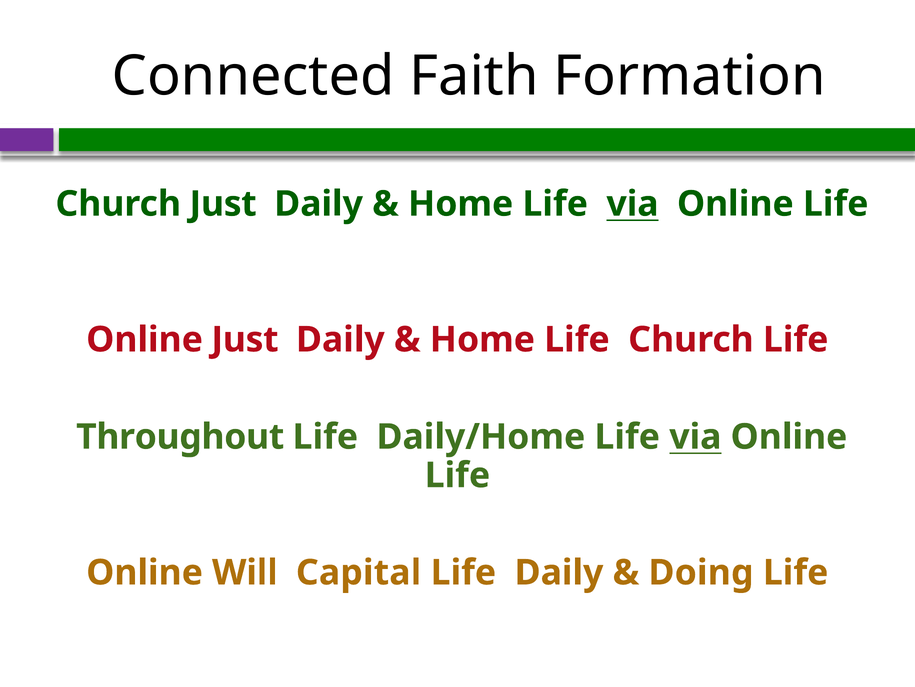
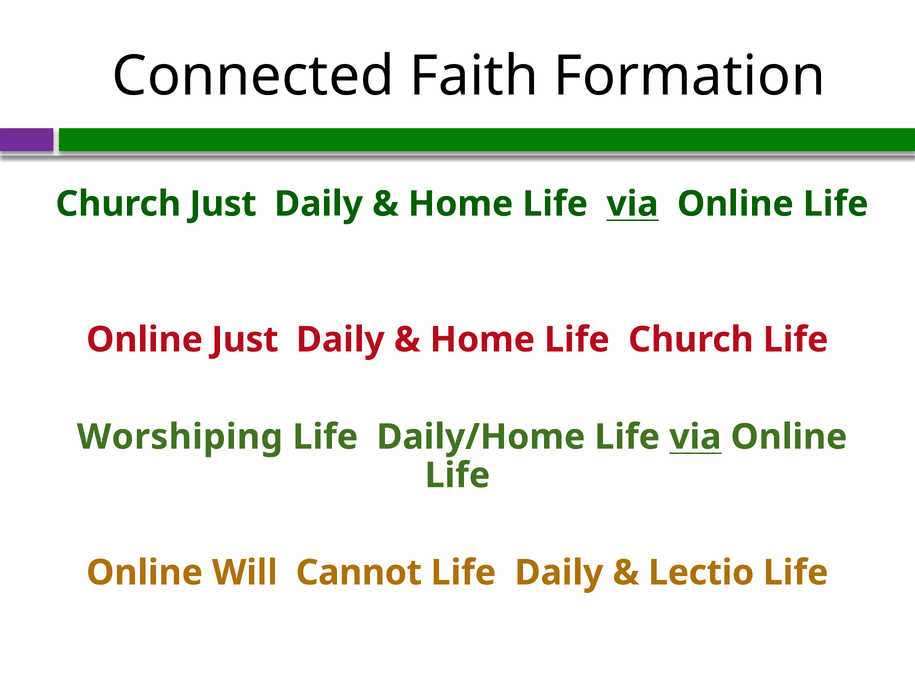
Throughout: Throughout -> Worshiping (180, 436)
Capital: Capital -> Cannot (359, 572)
Doing: Doing -> Lectio (701, 572)
